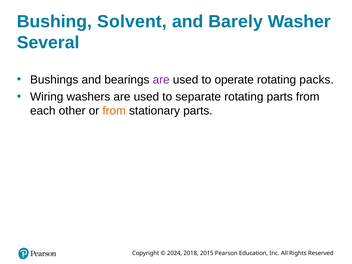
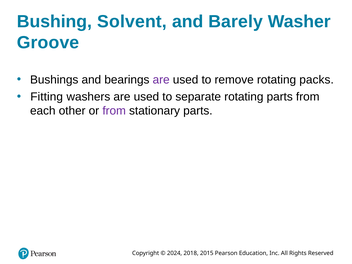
Several: Several -> Groove (48, 43)
operate: operate -> remove (234, 80)
Wiring: Wiring -> Fitting (47, 97)
from colour: orange -> purple (114, 111)
